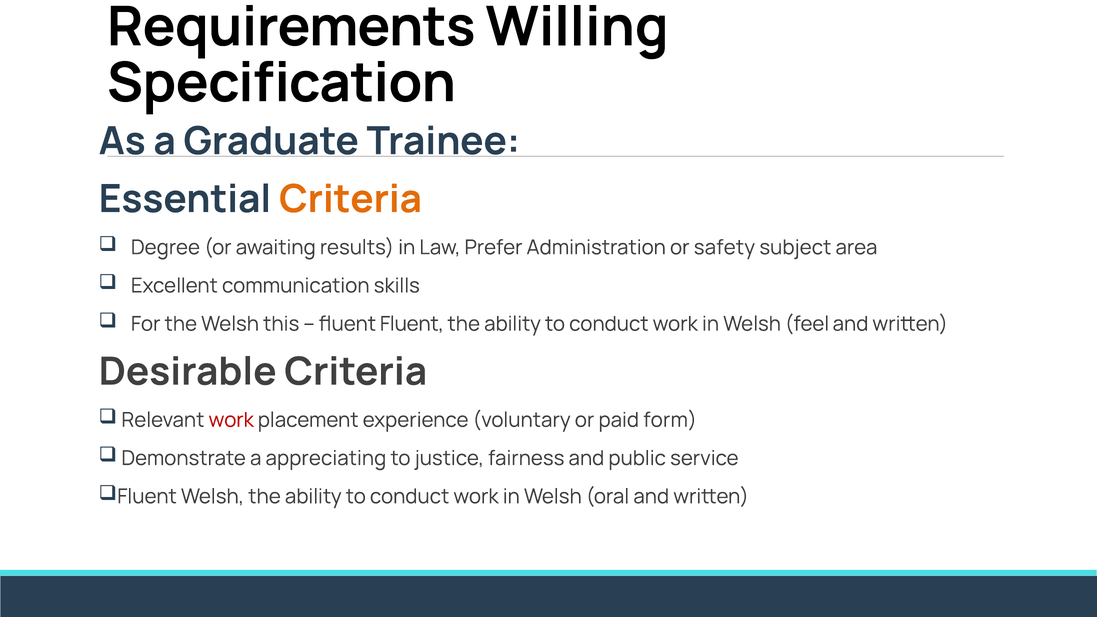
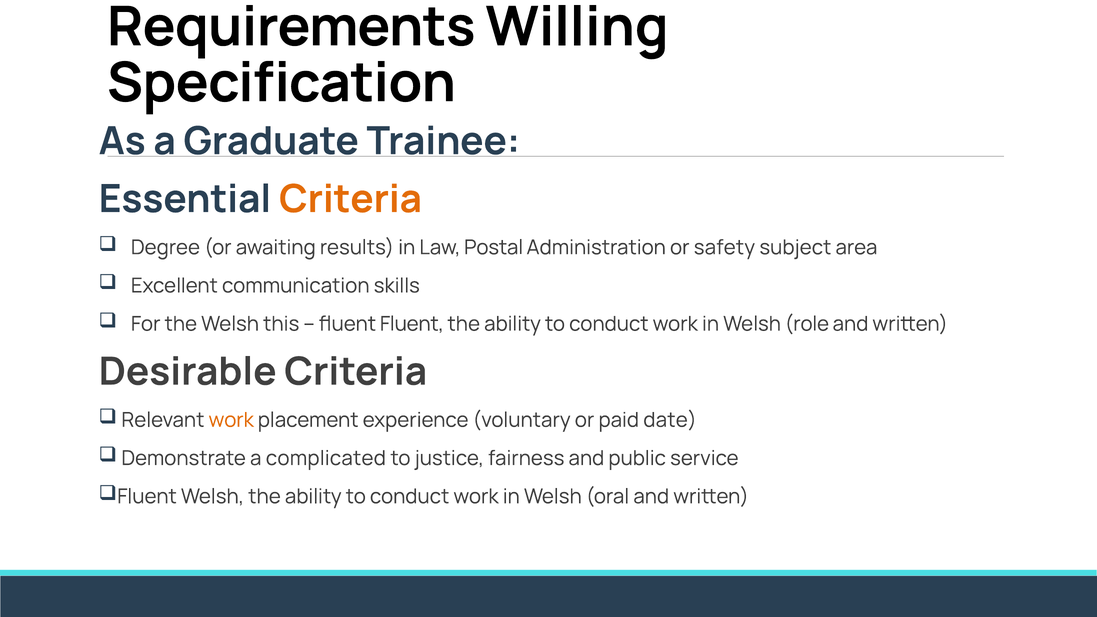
Prefer: Prefer -> Postal (494, 247)
feel: feel -> role (807, 324)
work colour: red -> orange (231, 420)
form: form -> date (670, 420)
appreciating: appreciating -> complicated (326, 458)
